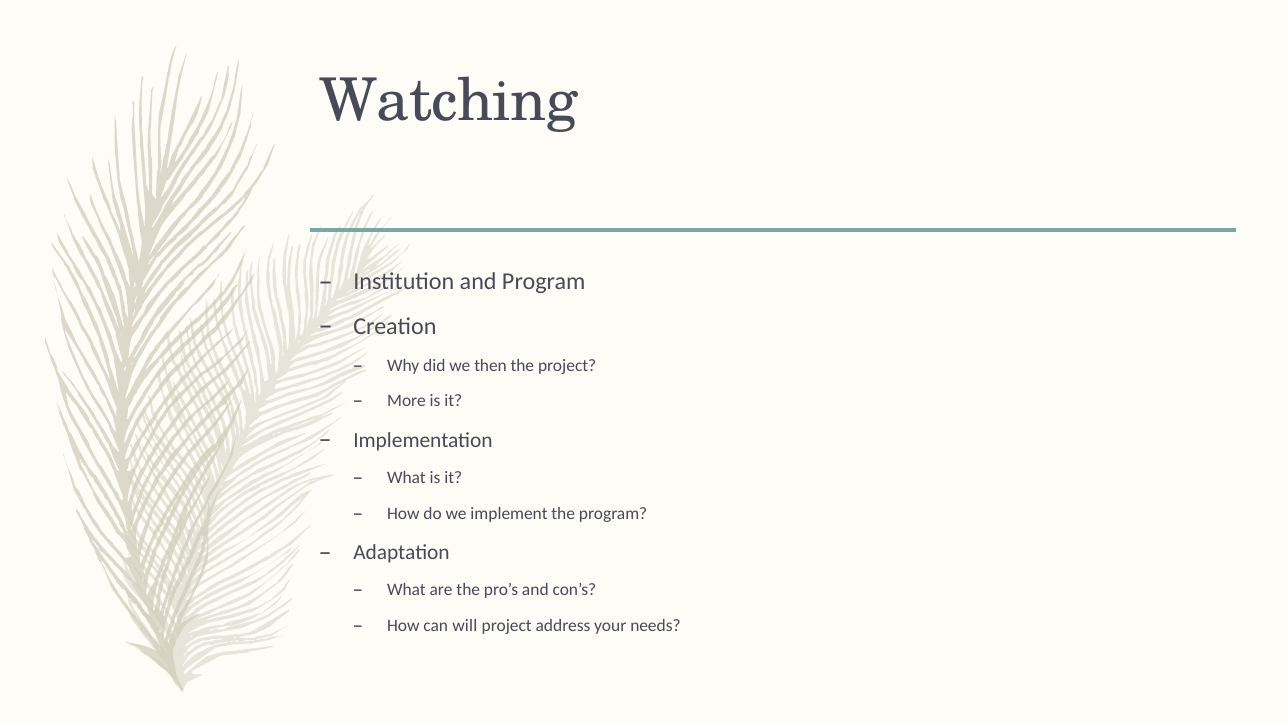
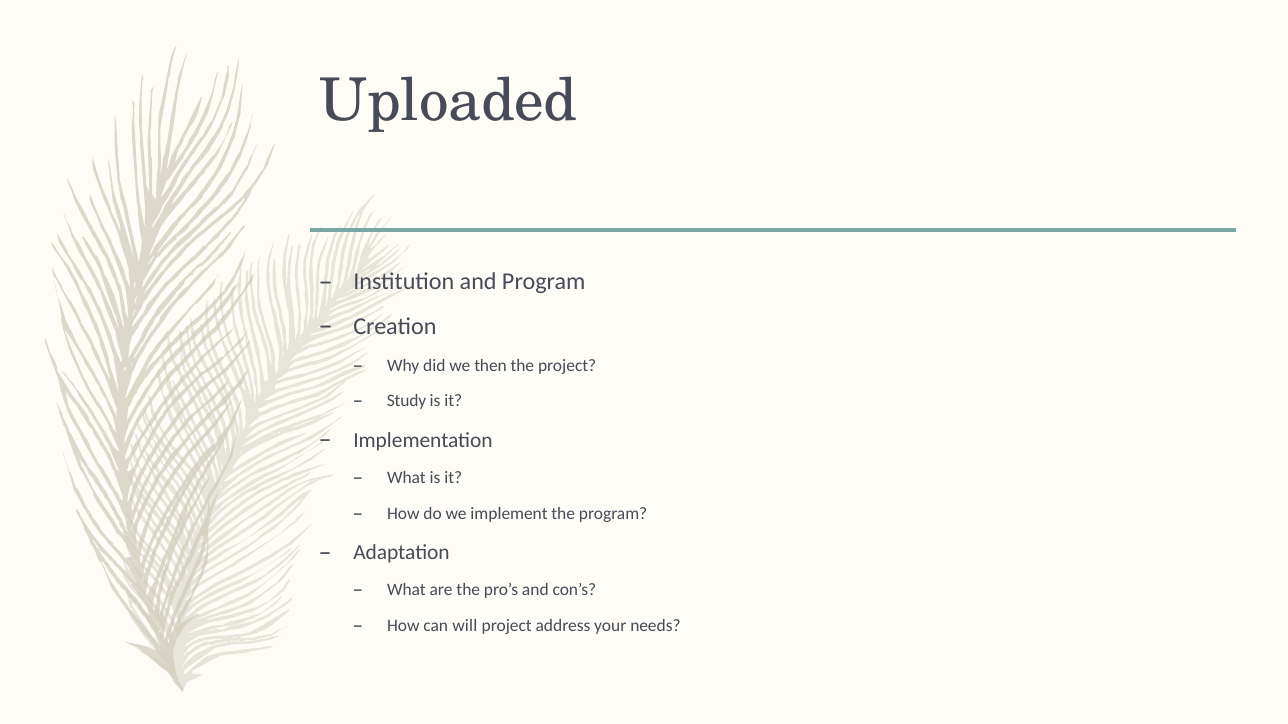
Watching: Watching -> Uploaded (449, 101)
More: More -> Study (407, 401)
